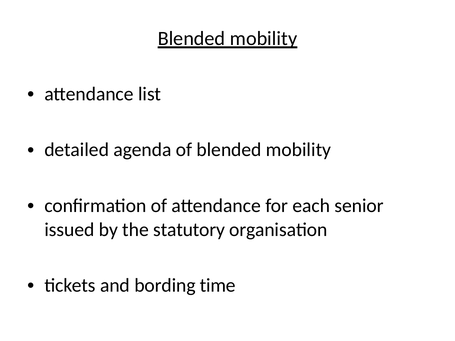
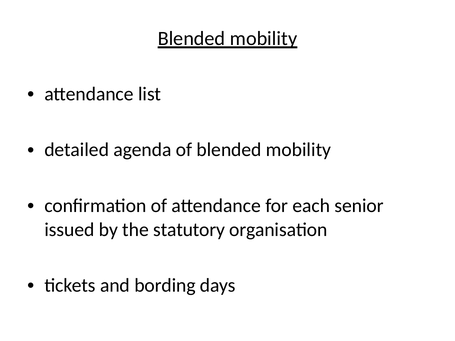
time: time -> days (218, 286)
